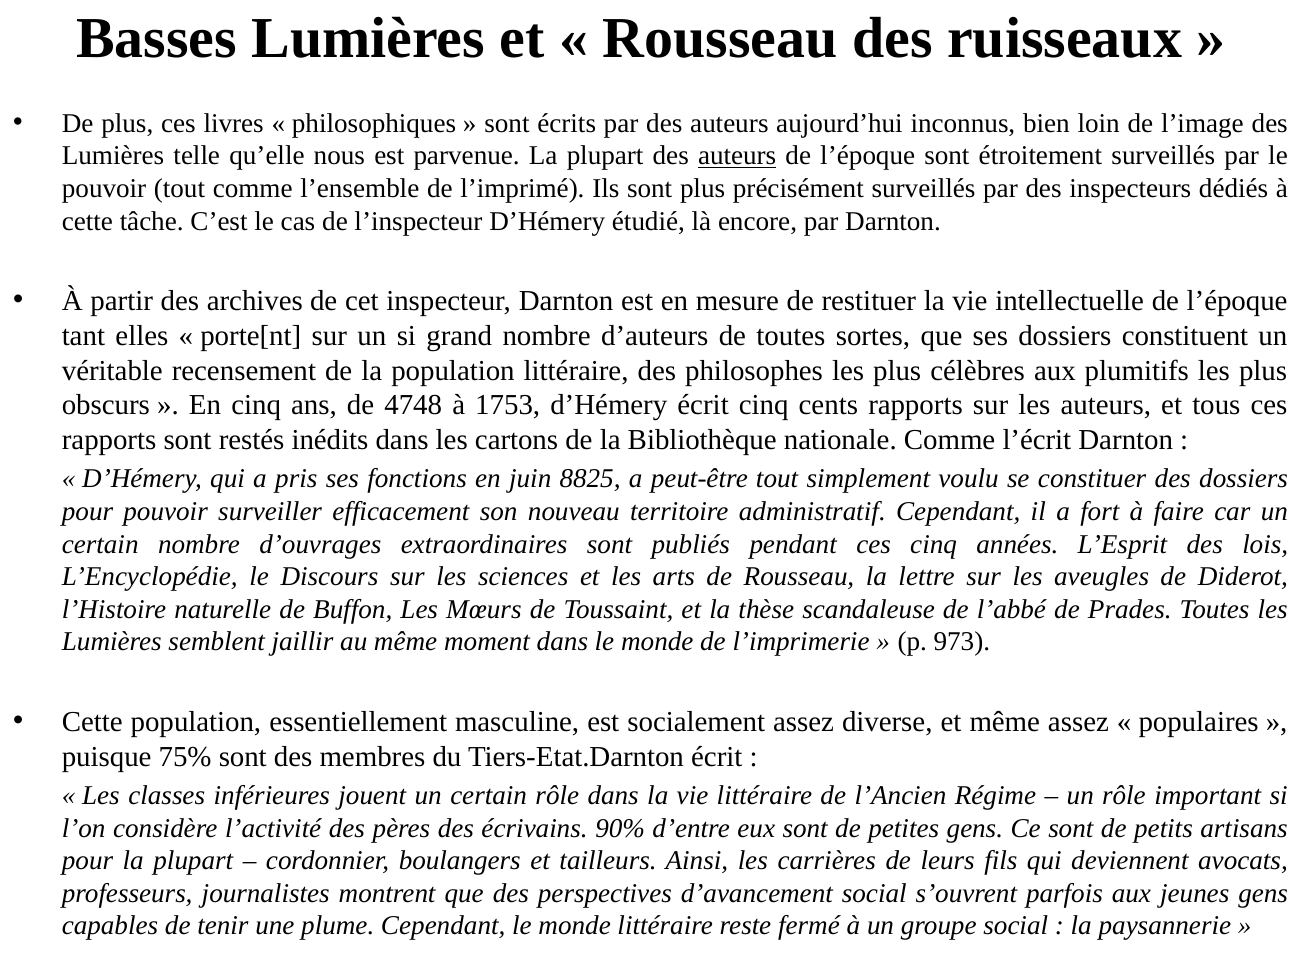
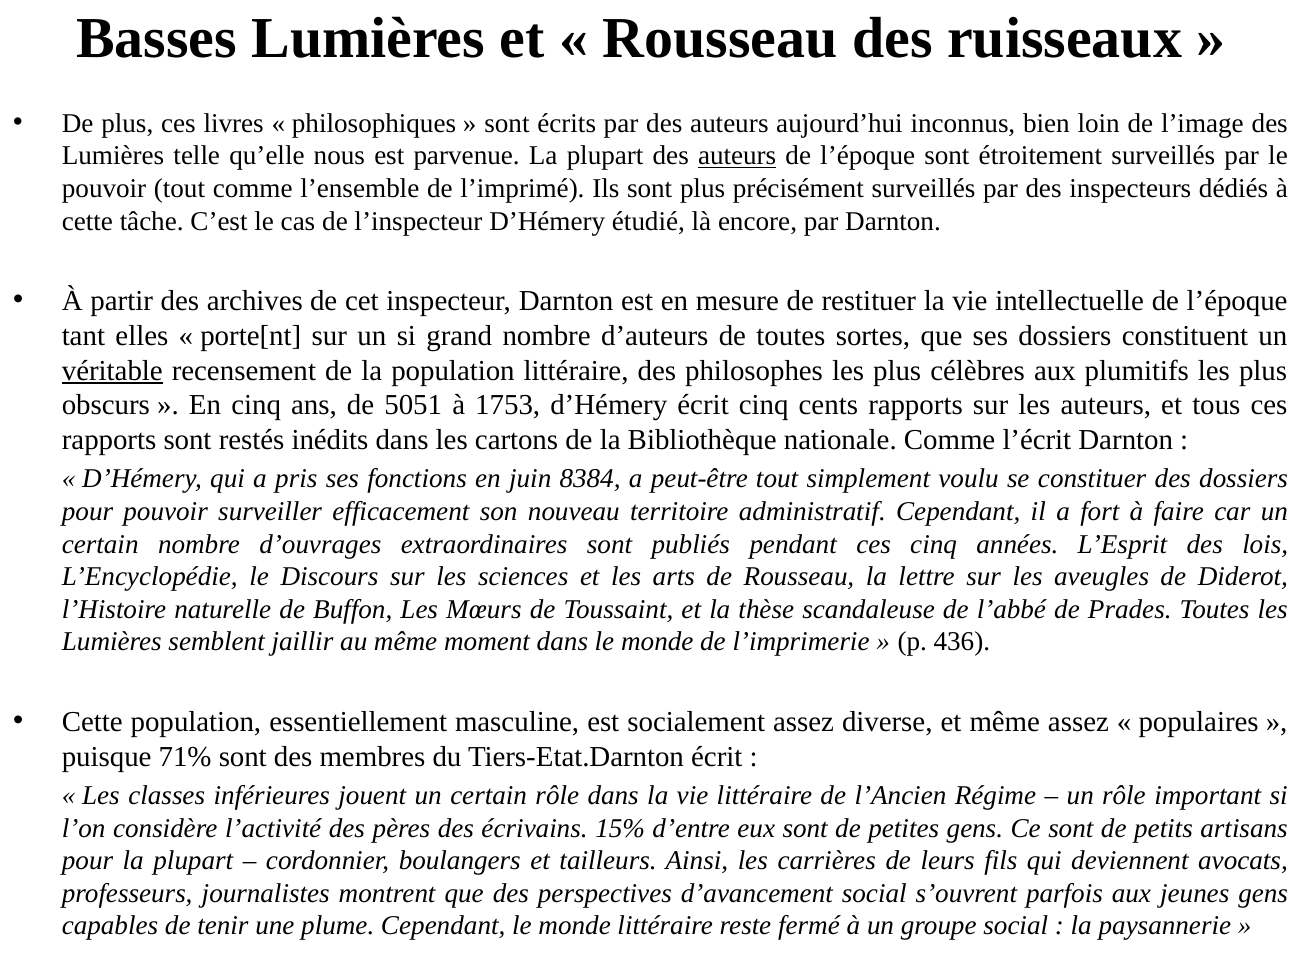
véritable underline: none -> present (112, 371)
4748: 4748 -> 5051 (413, 405)
8825: 8825 -> 8384 (590, 479)
973: 973 -> 436 (962, 642)
75%: 75% -> 71% (185, 757)
90%: 90% -> 15% (620, 828)
